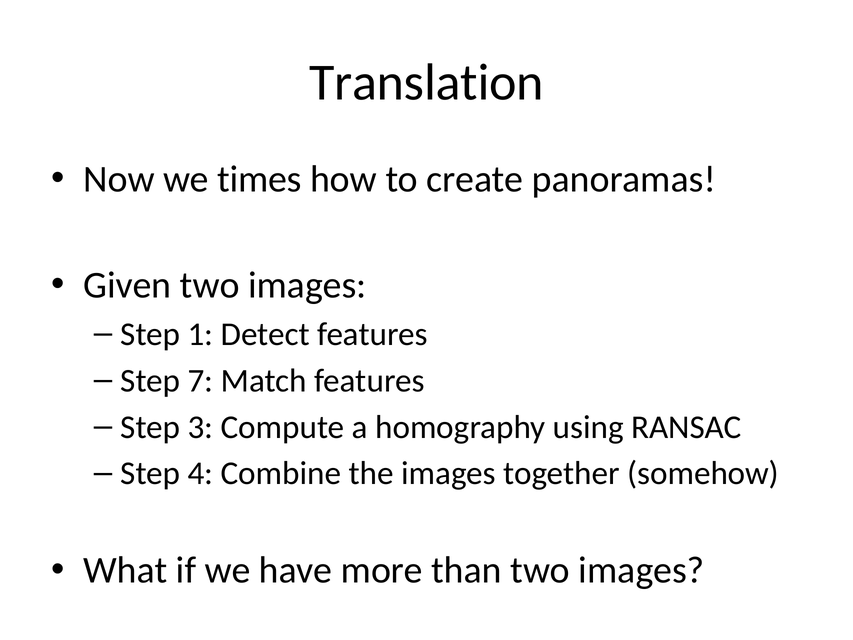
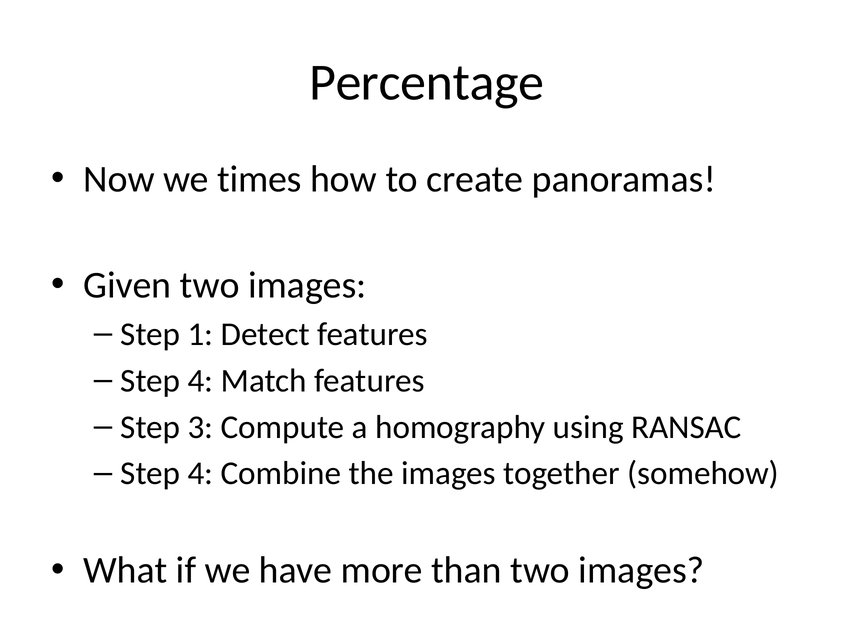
Translation: Translation -> Percentage (427, 83)
7: 7 -> 4 (201, 381)
